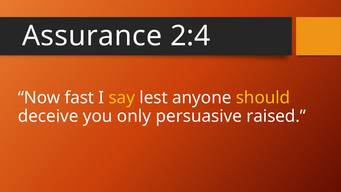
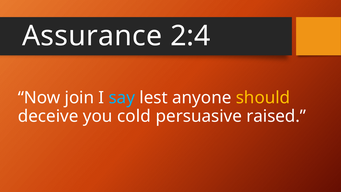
fast: fast -> join (79, 98)
say colour: yellow -> light blue (122, 98)
only: only -> cold (134, 116)
